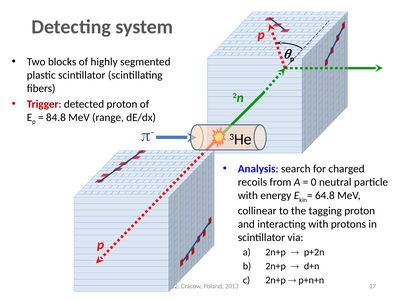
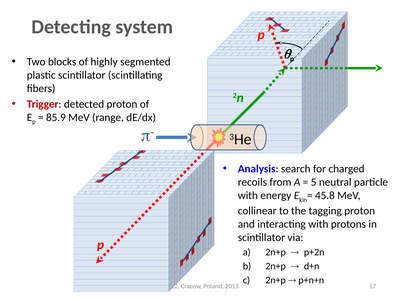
84.8: 84.8 -> 85.9 (56, 117)
0: 0 -> 5 (314, 182)
64.8: 64.8 -> 45.8 (325, 196)
